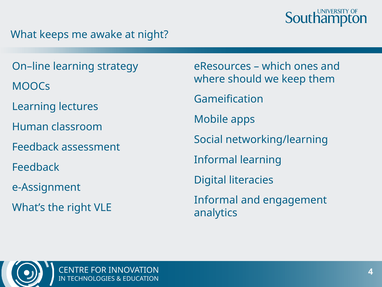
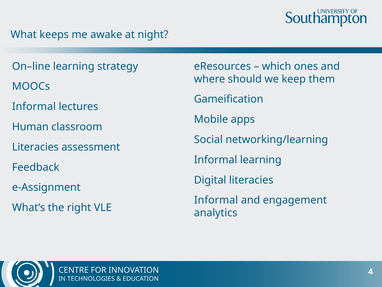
Learning: Learning -> Informal (34, 106)
Feedback: Feedback -> Literacies (35, 147)
